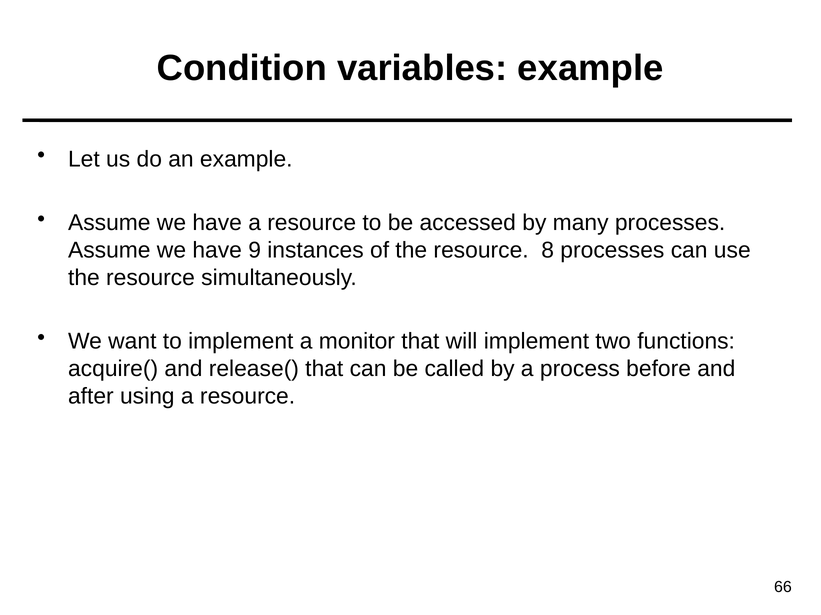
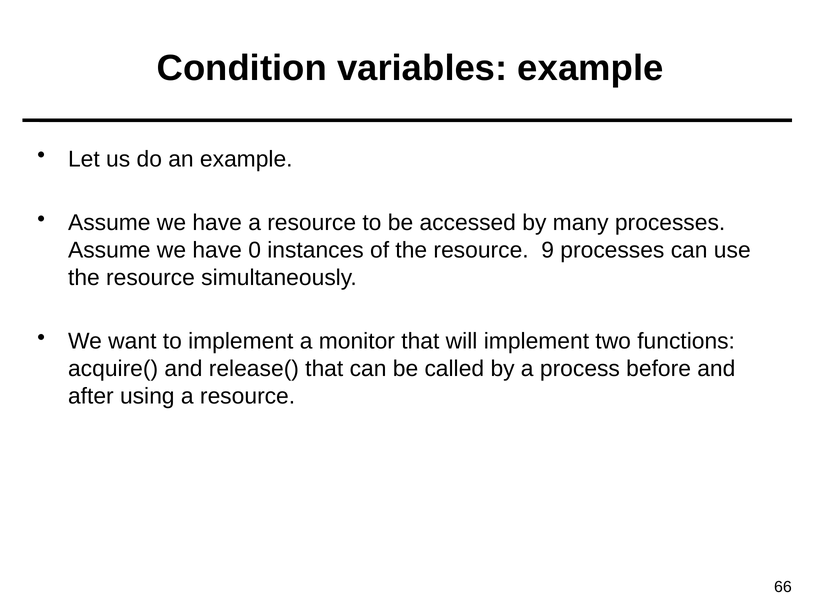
9: 9 -> 0 (255, 250)
8: 8 -> 9 (548, 250)
